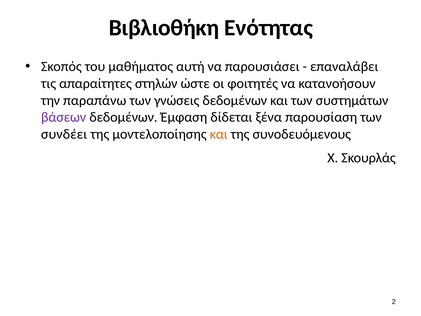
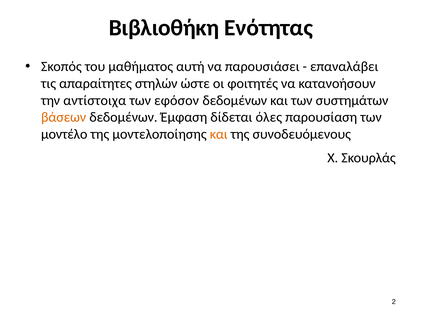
παραπάνω: παραπάνω -> αντίστοιχα (95, 100)
γνώσεις: γνώσεις -> εφόσον (177, 100)
βάσεων colour: purple -> orange (64, 117)
ξένα: ξένα -> όλες (269, 117)
συνδέει: συνδέει -> μοντέλο (64, 134)
